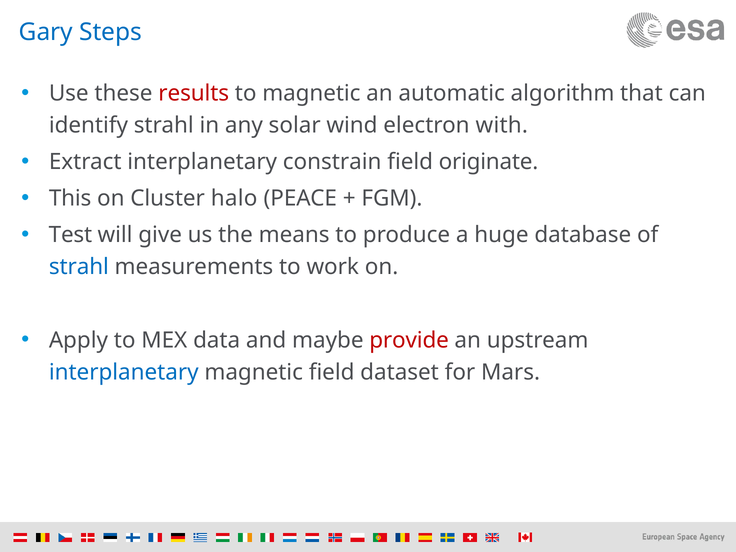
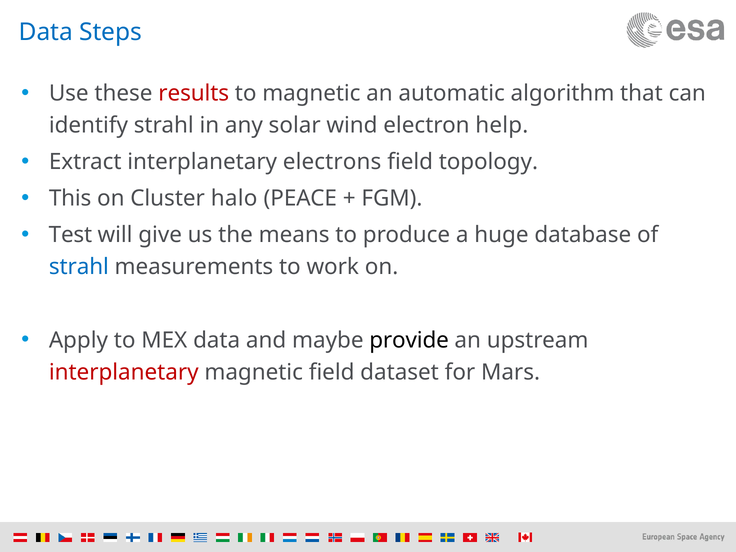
Gary: Gary -> Data (46, 32)
with: with -> help (502, 125)
constrain: constrain -> electrons (332, 162)
originate: originate -> topology (488, 162)
provide colour: red -> black (409, 340)
interplanetary colour: blue -> red (124, 372)
